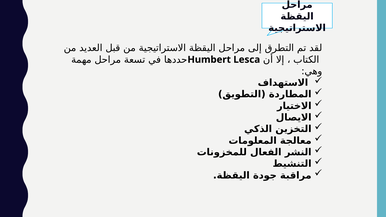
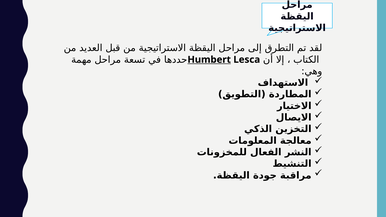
Humbert underline: none -> present (209, 60)
